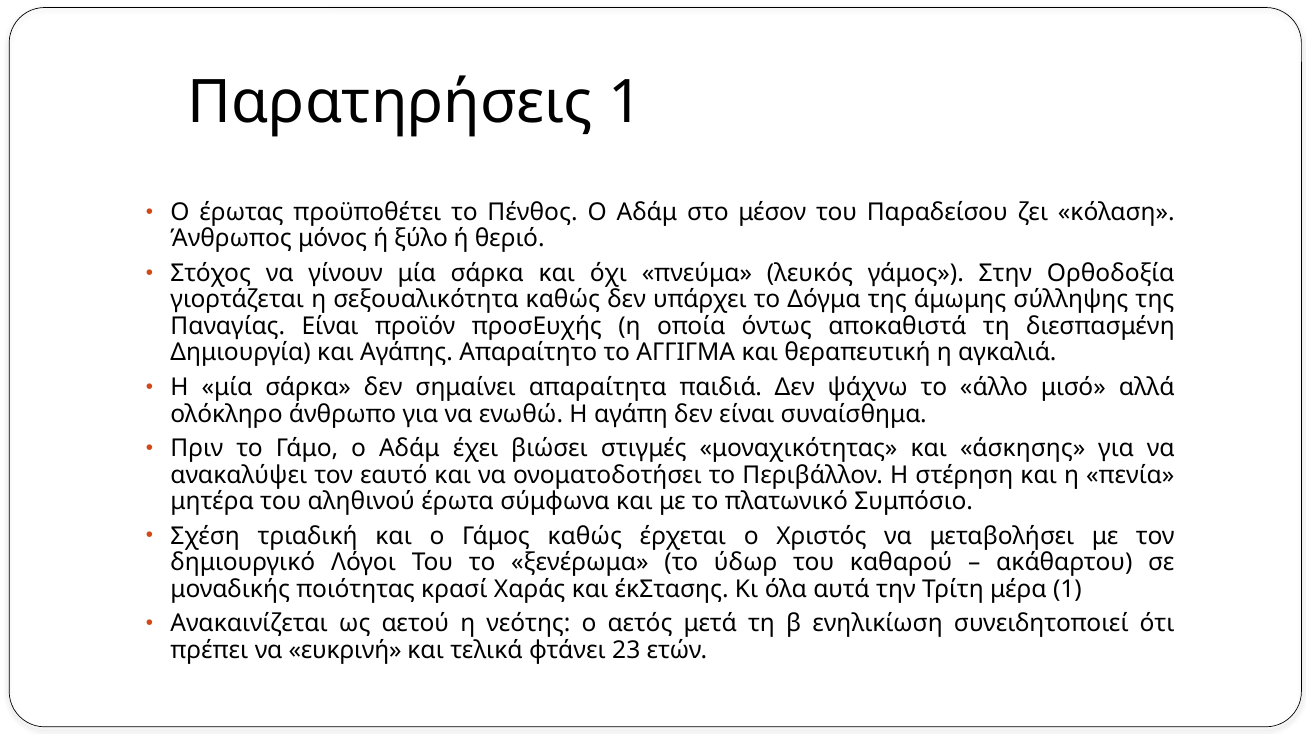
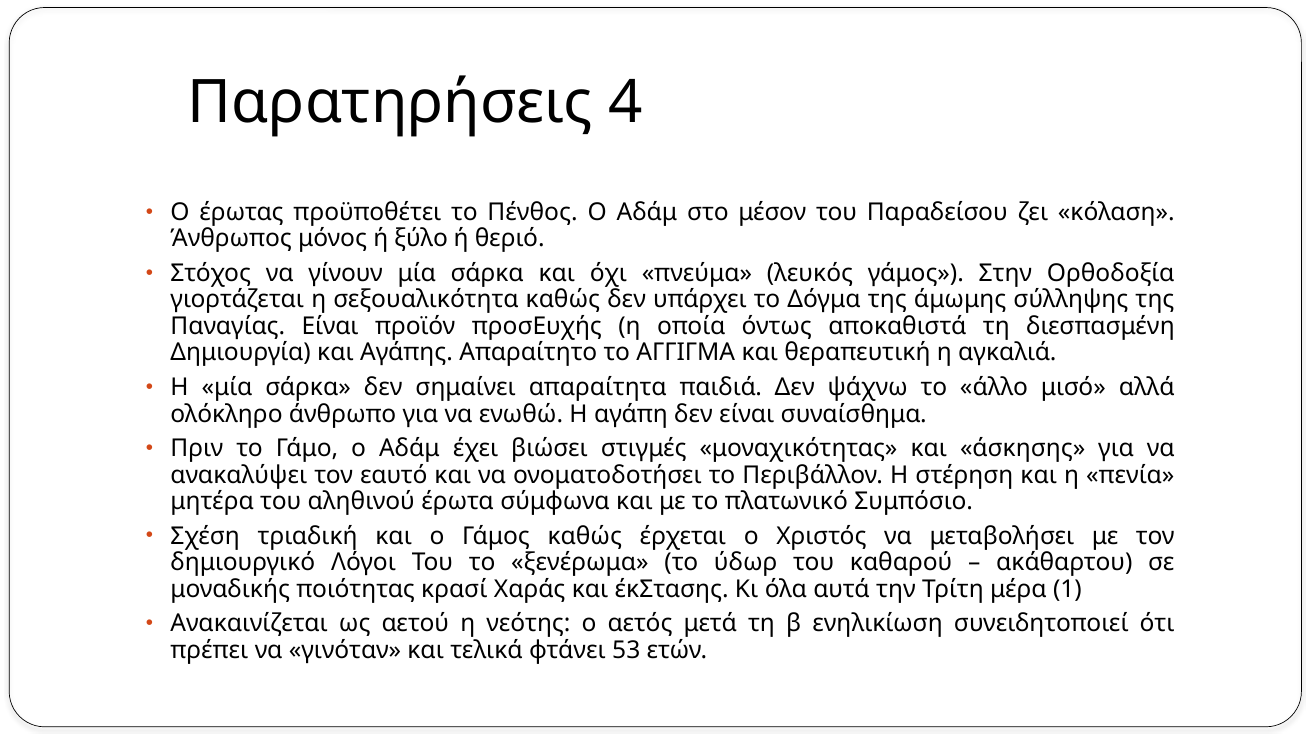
Παρατηρήσεις 1: 1 -> 4 (625, 103)
ευκρινή: ευκρινή -> γινόταν (345, 650)
23: 23 -> 53 (626, 650)
